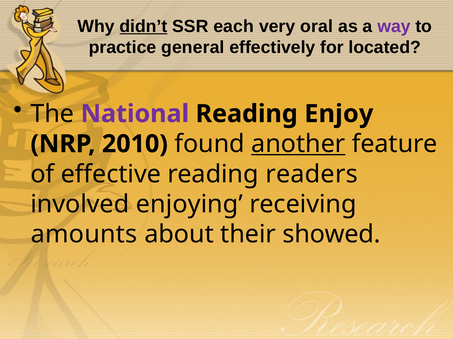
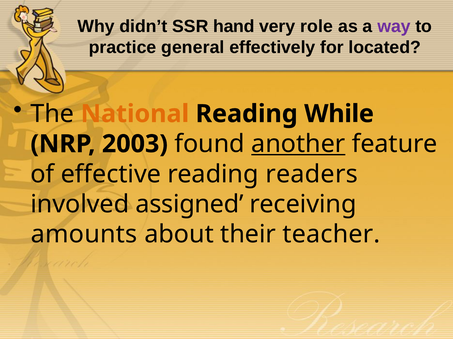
didn’t underline: present -> none (143, 26)
each: each -> hand (234, 26)
oral: oral -> role (317, 26)
National colour: purple -> orange (135, 114)
Enjoy: Enjoy -> While (339, 114)
2010: 2010 -> 2003 (135, 144)
enjoying: enjoying -> assigned (190, 205)
showed: showed -> teacher (331, 235)
